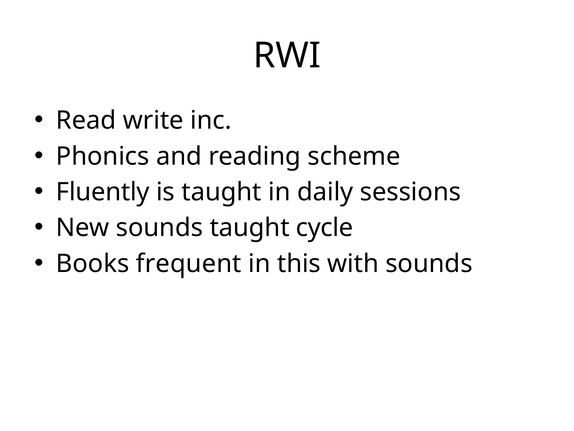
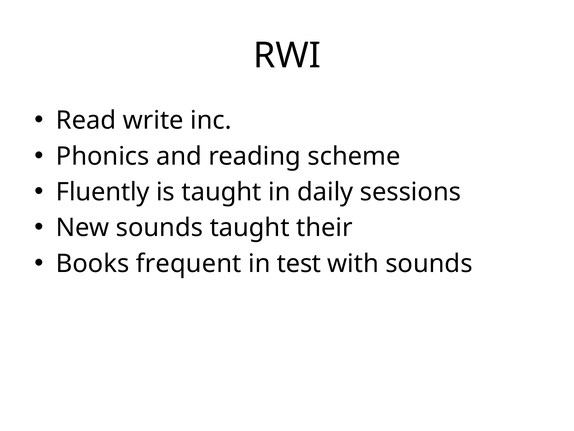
cycle: cycle -> their (324, 228)
this: this -> test (299, 263)
